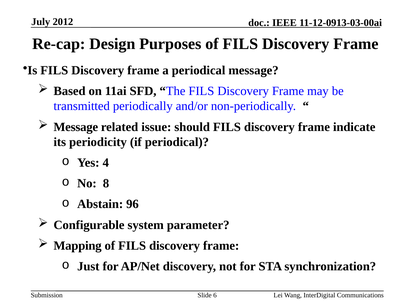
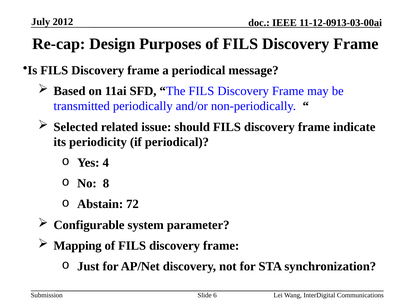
Message: Message -> Selected (76, 127)
96: 96 -> 72 (132, 204)
